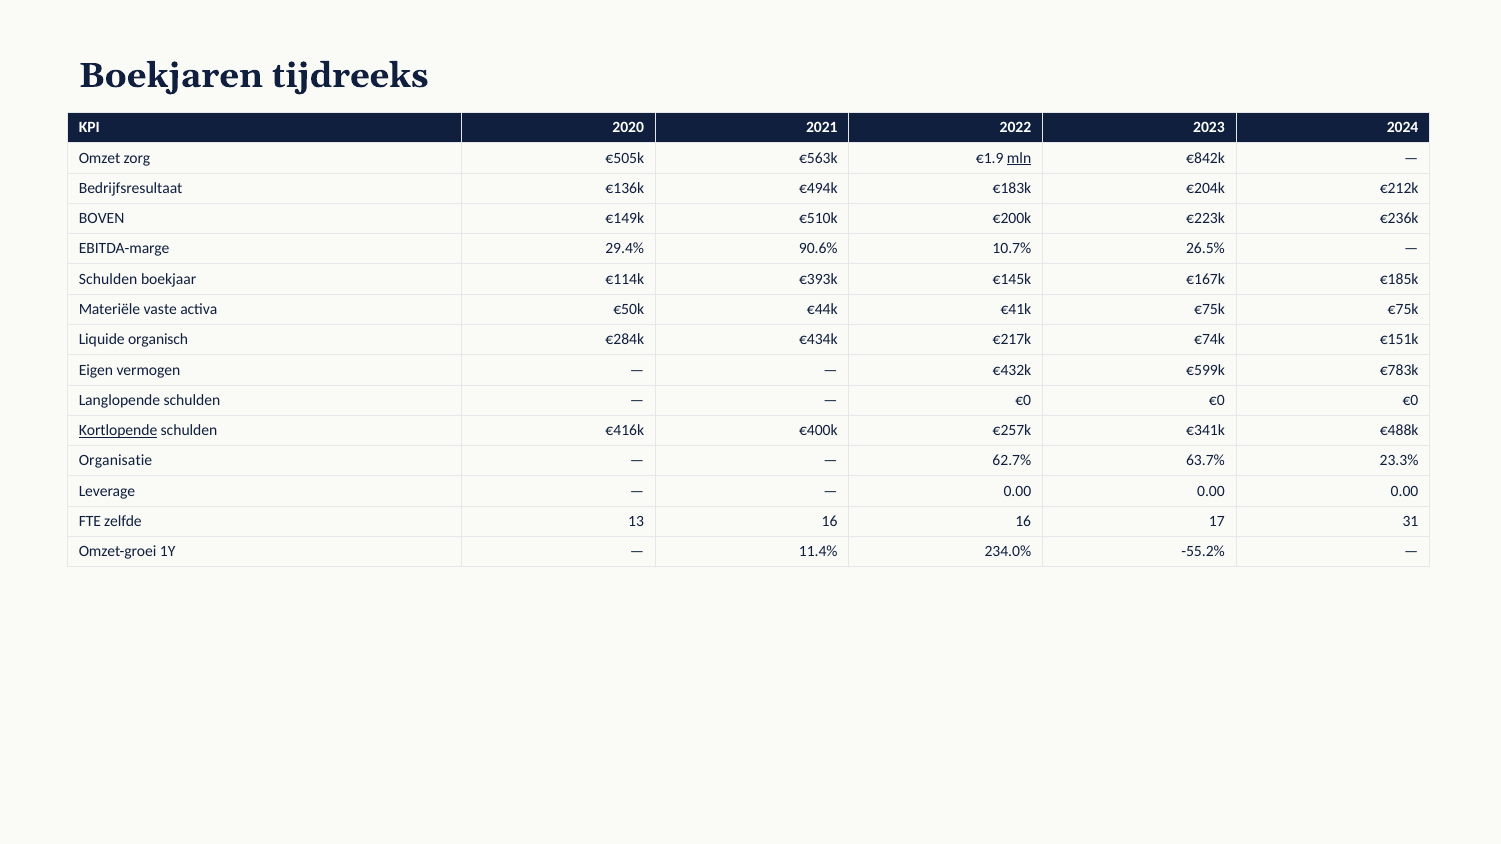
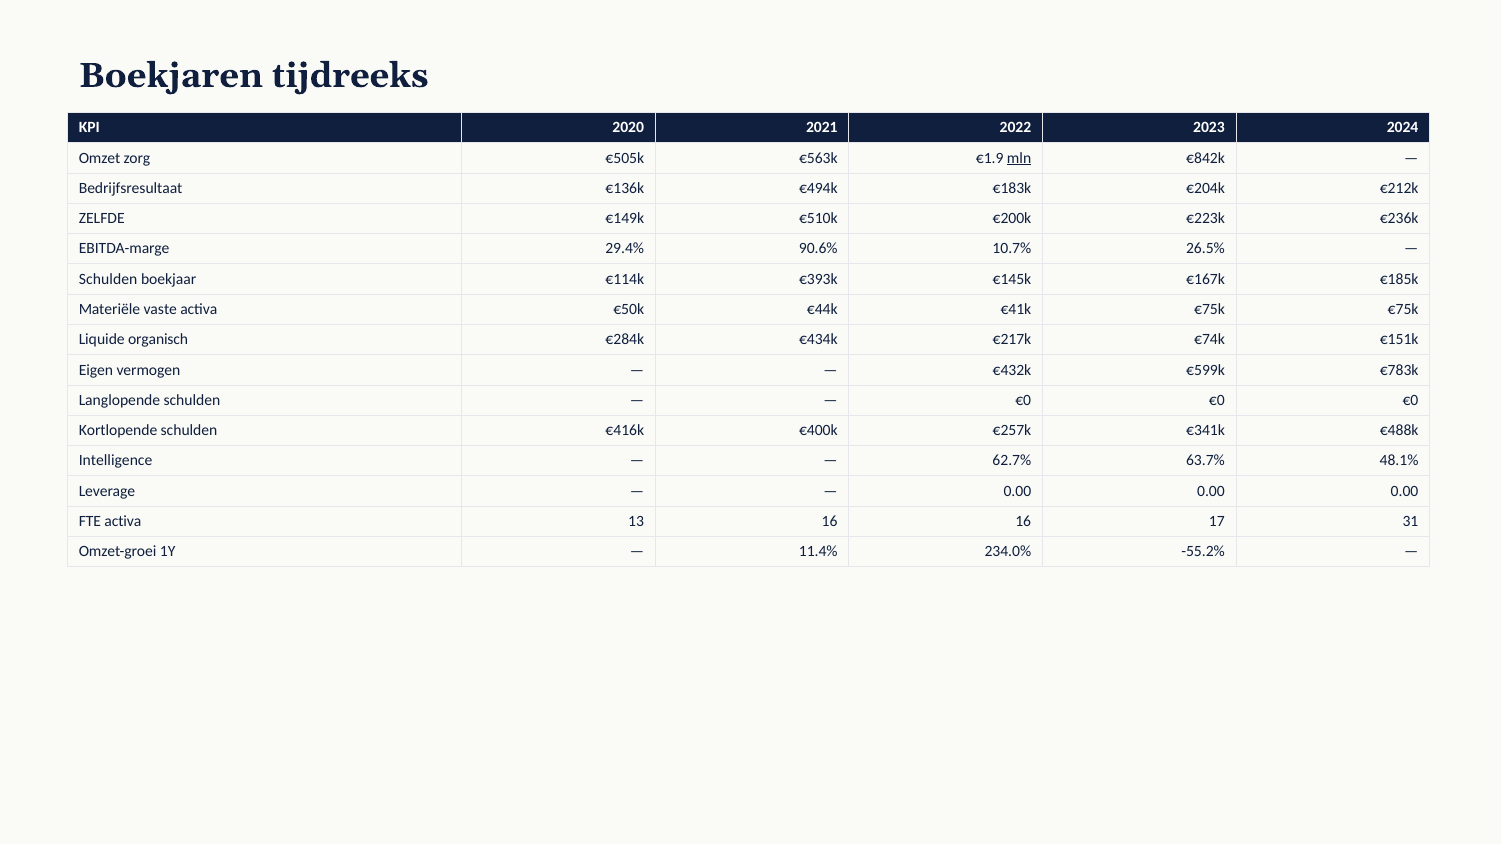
BOVEN: BOVEN -> ZELFDE (102, 219)
Kortlopende underline: present -> none (118, 431)
Organisatie: Organisatie -> Intelligence (116, 461)
23.3%: 23.3% -> 48.1% (1399, 461)
FTE zelfde: zelfde -> activa (123, 521)
